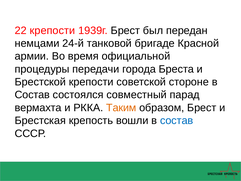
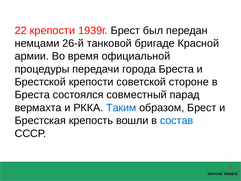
24-й: 24-й -> 26-й (73, 43)
Состав: Состав -> Бреста (32, 95)
Таким colour: orange -> blue (121, 108)
